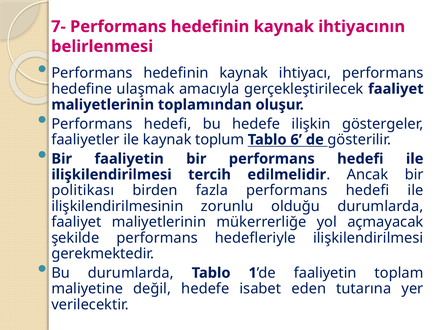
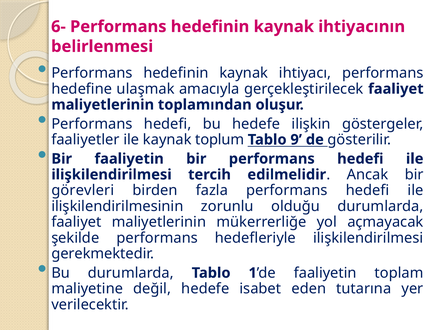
7-: 7- -> 6- (58, 27)
6: 6 -> 9 (296, 140)
politikası: politikası -> görevleri (83, 190)
